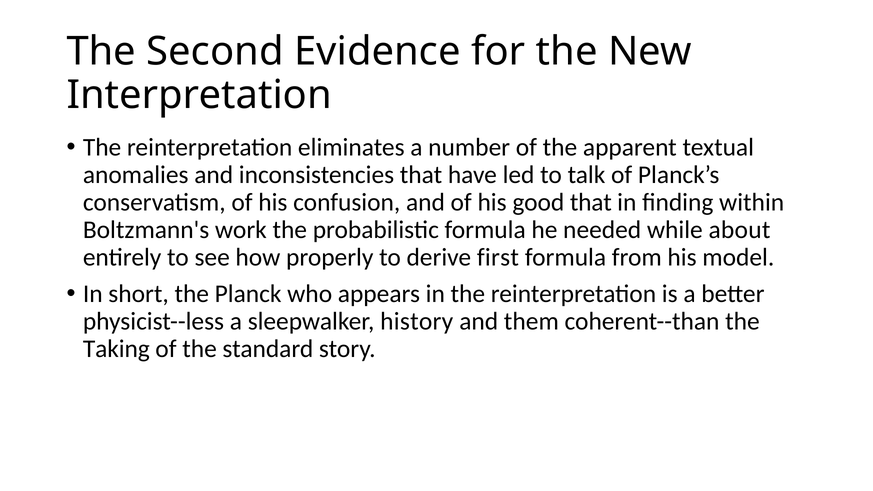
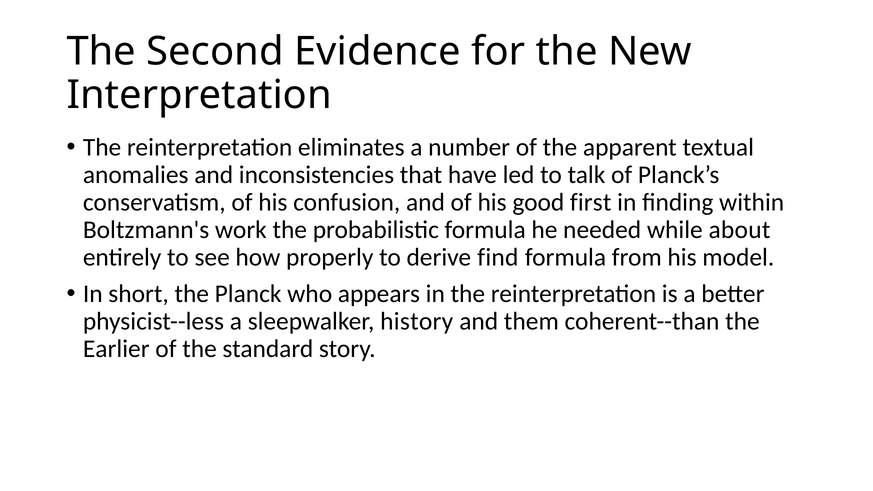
good that: that -> first (591, 202)
first: first -> find (498, 257)
Taking: Taking -> Earlier (116, 349)
